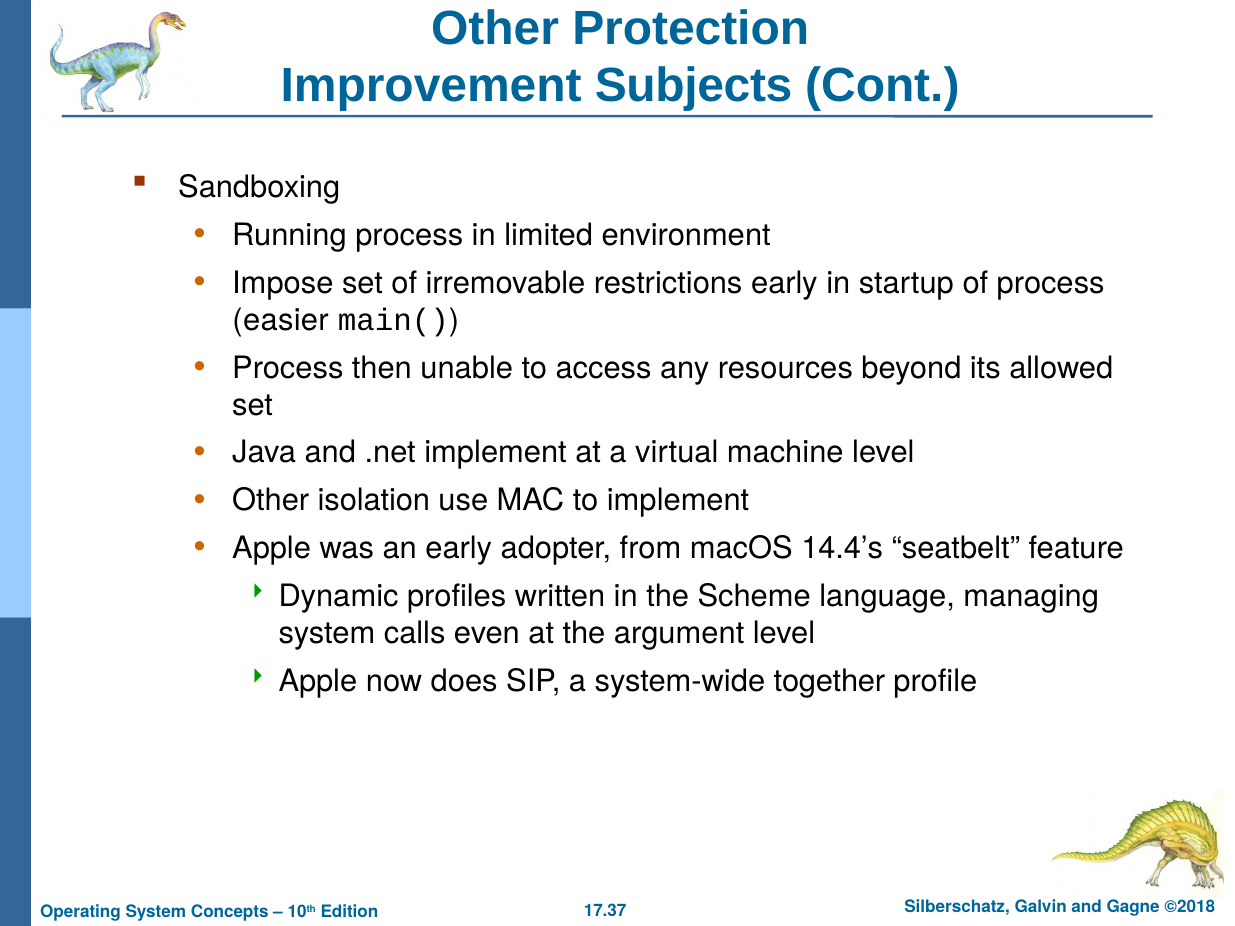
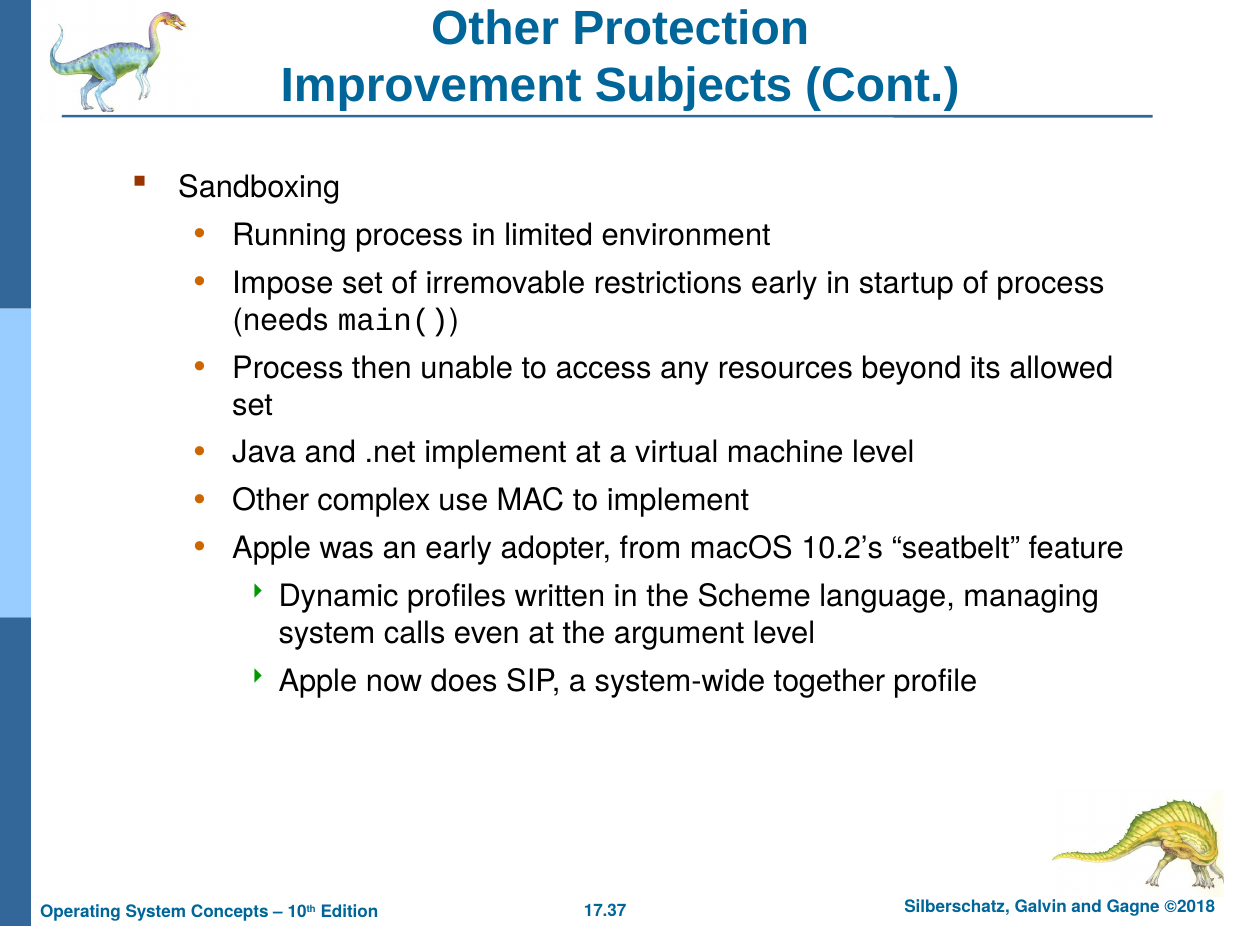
easier: easier -> needs (281, 320)
isolation: isolation -> complex (374, 501)
14.4’s: 14.4’s -> 10.2’s (842, 549)
